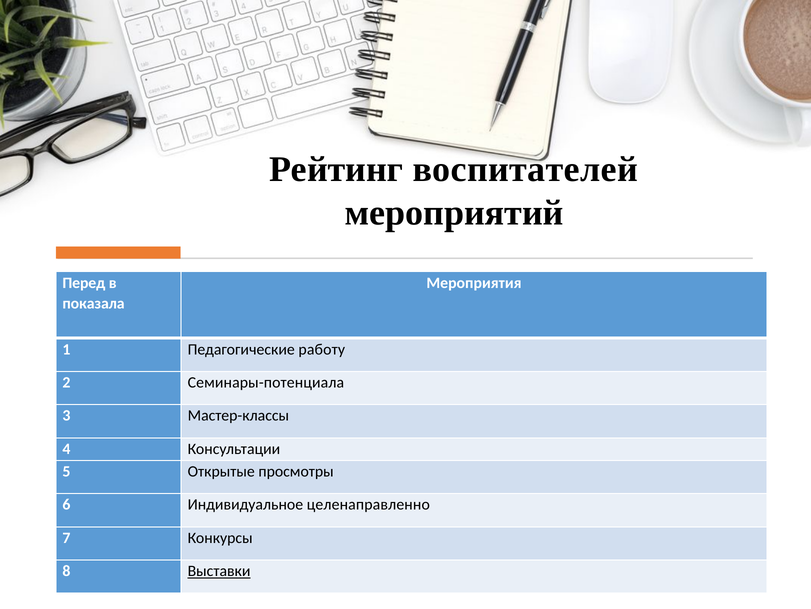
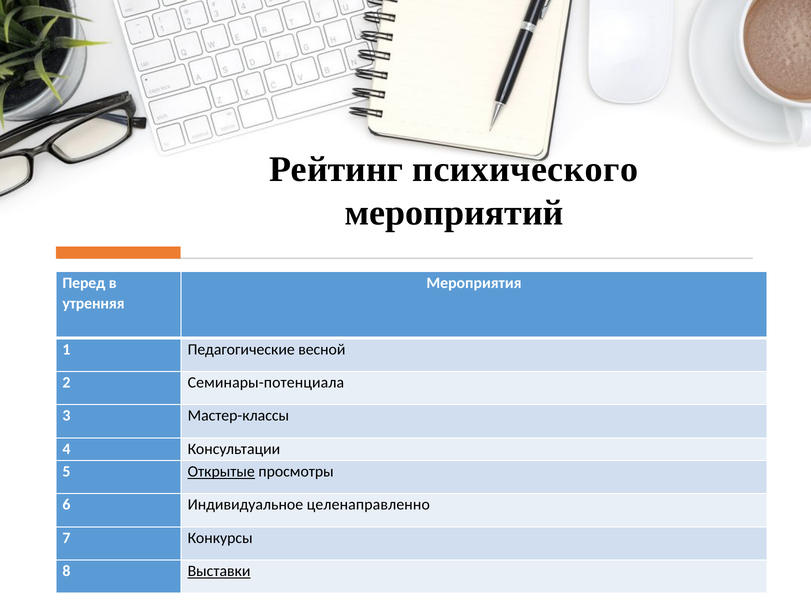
воспитателей: воспитателей -> психического (525, 169)
показала: показала -> утренняя (94, 303)
работу: работу -> весной (322, 349)
Открытые underline: none -> present (221, 471)
